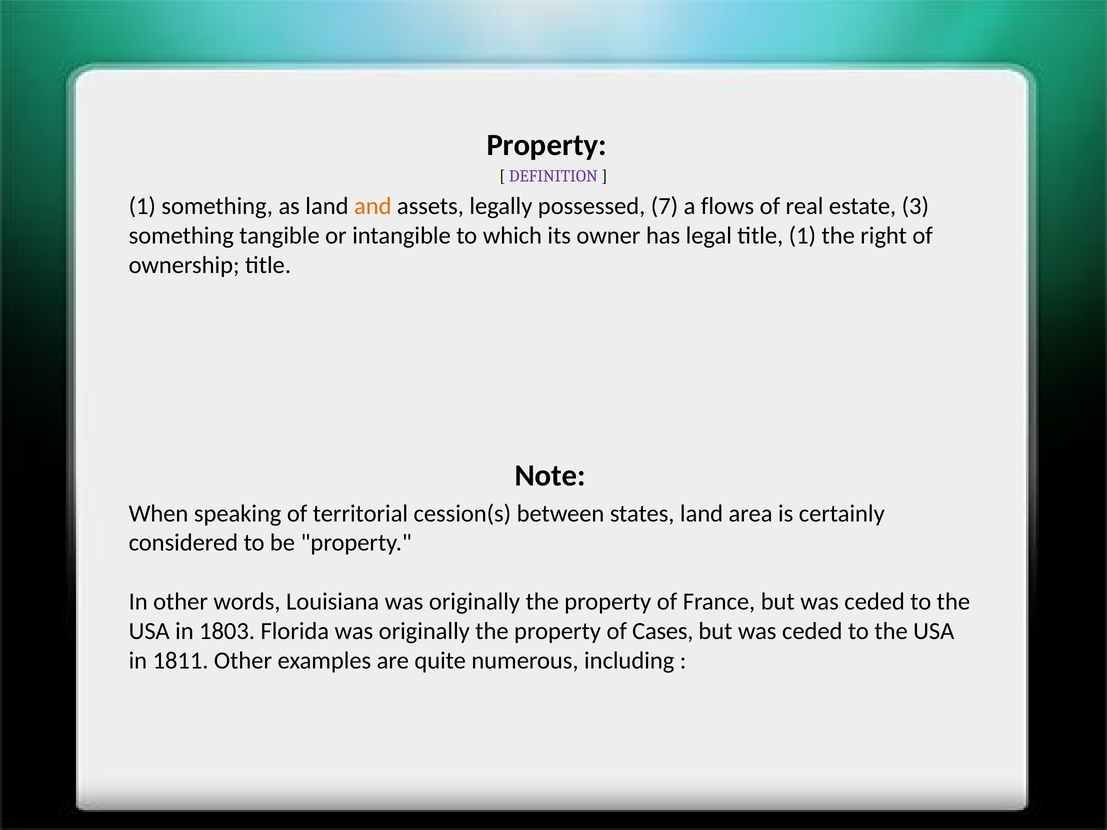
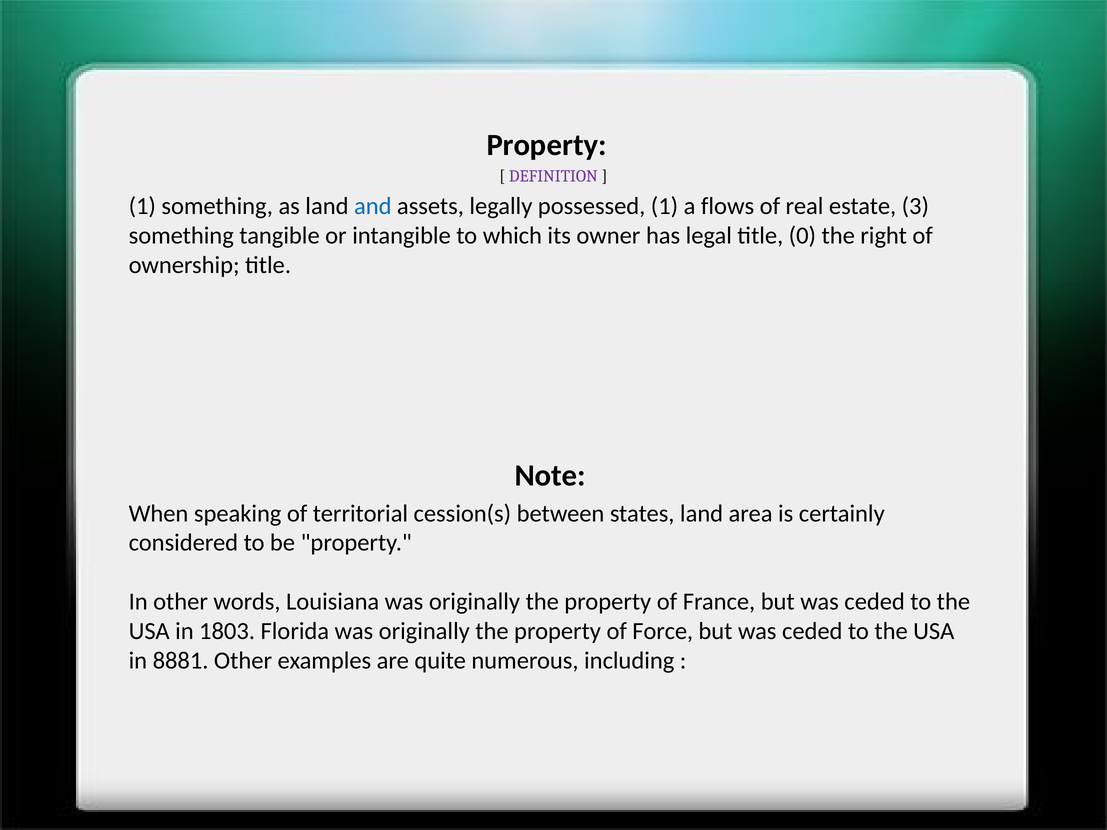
and colour: orange -> blue (373, 206)
possessed 7: 7 -> 1 (665, 206)
title 1: 1 -> 0 (802, 236)
Cases: Cases -> Force (663, 631)
1811: 1811 -> 8881 (181, 661)
